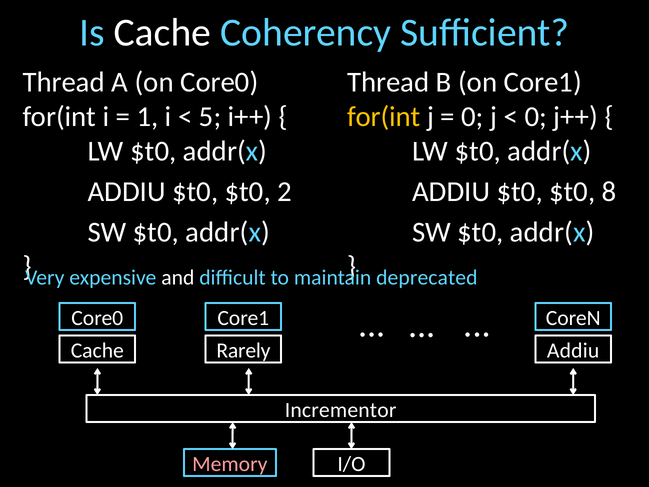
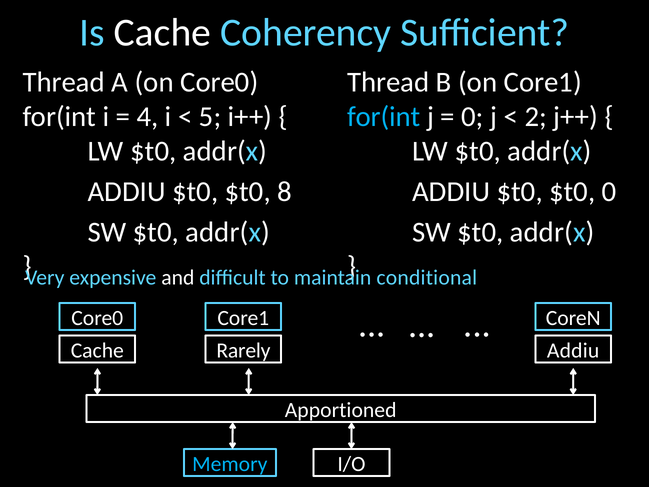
1: 1 -> 4 (147, 117)
for(int colour: yellow -> light blue (384, 117)
0: 0 -> 2 (536, 117)
2: 2 -> 8 (285, 192)
$t0 8: 8 -> 0 (609, 192)
deprecated: deprecated -> conditional (427, 277)
Incrementor: Incrementor -> Apportioned (341, 410)
Memory colour: pink -> light blue (230, 464)
